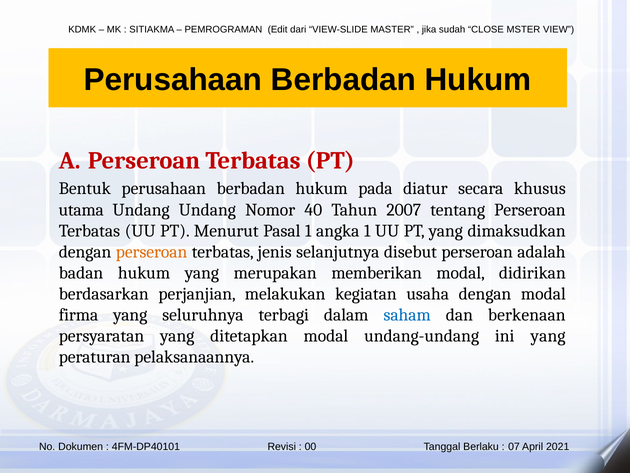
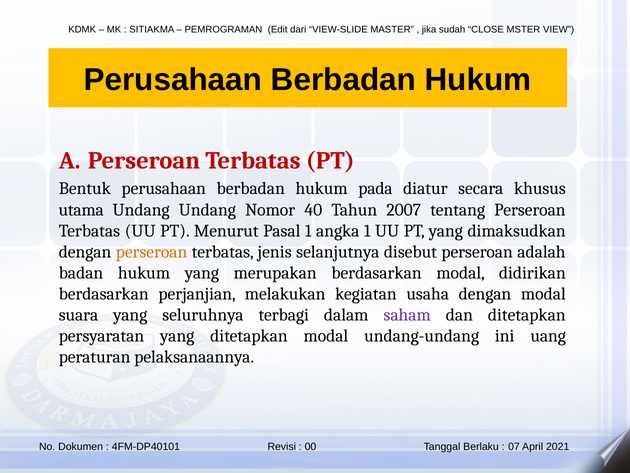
merupakan memberikan: memberikan -> berdasarkan (377, 273)
firma: firma -> suara (79, 315)
saham colour: blue -> purple (407, 315)
dan berkenaan: berkenaan -> ditetapkan (527, 315)
ini yang: yang -> uang (548, 336)
